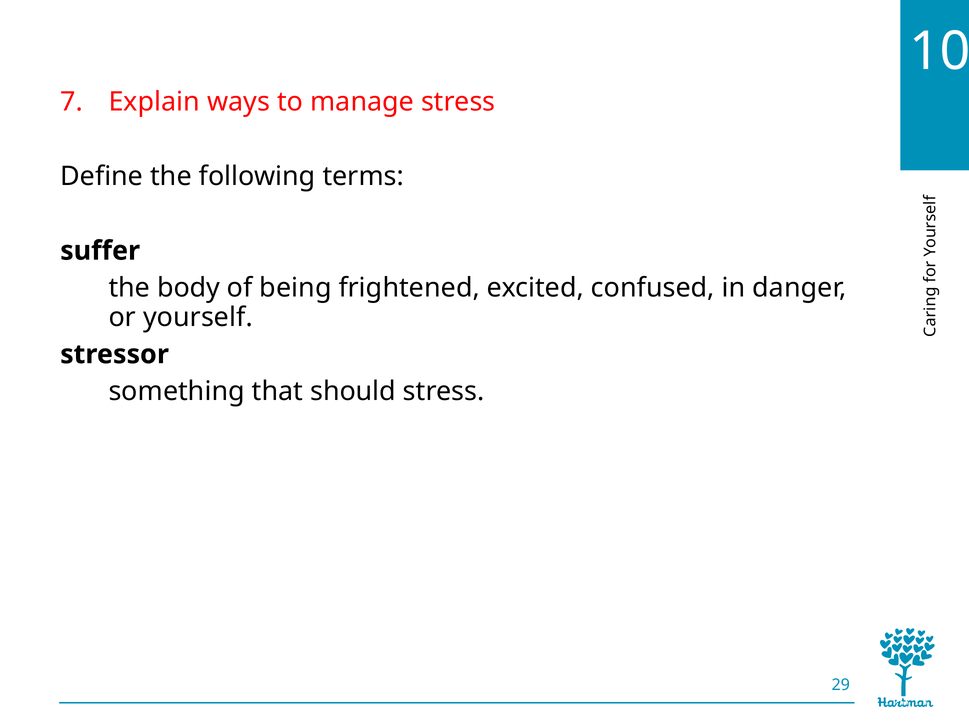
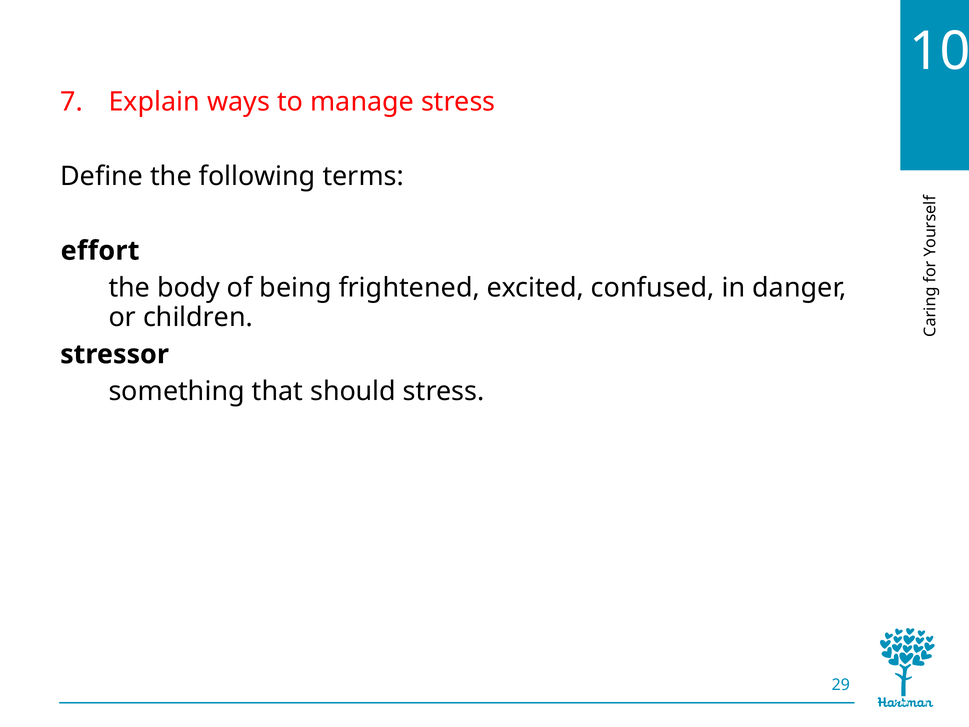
suffer: suffer -> effort (100, 251)
yourself: yourself -> children (198, 317)
